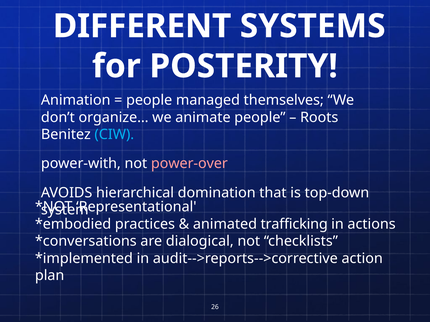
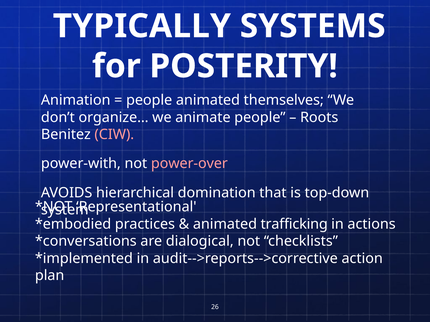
DIFFERENT: DIFFERENT -> TYPICALLY (142, 26)
people managed: managed -> animated (208, 100)
CIW colour: light blue -> pink (114, 135)
